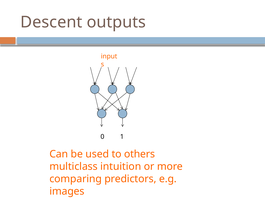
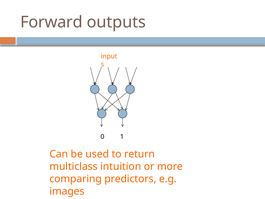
Descent: Descent -> Forward (51, 22)
others: others -> return (140, 154)
